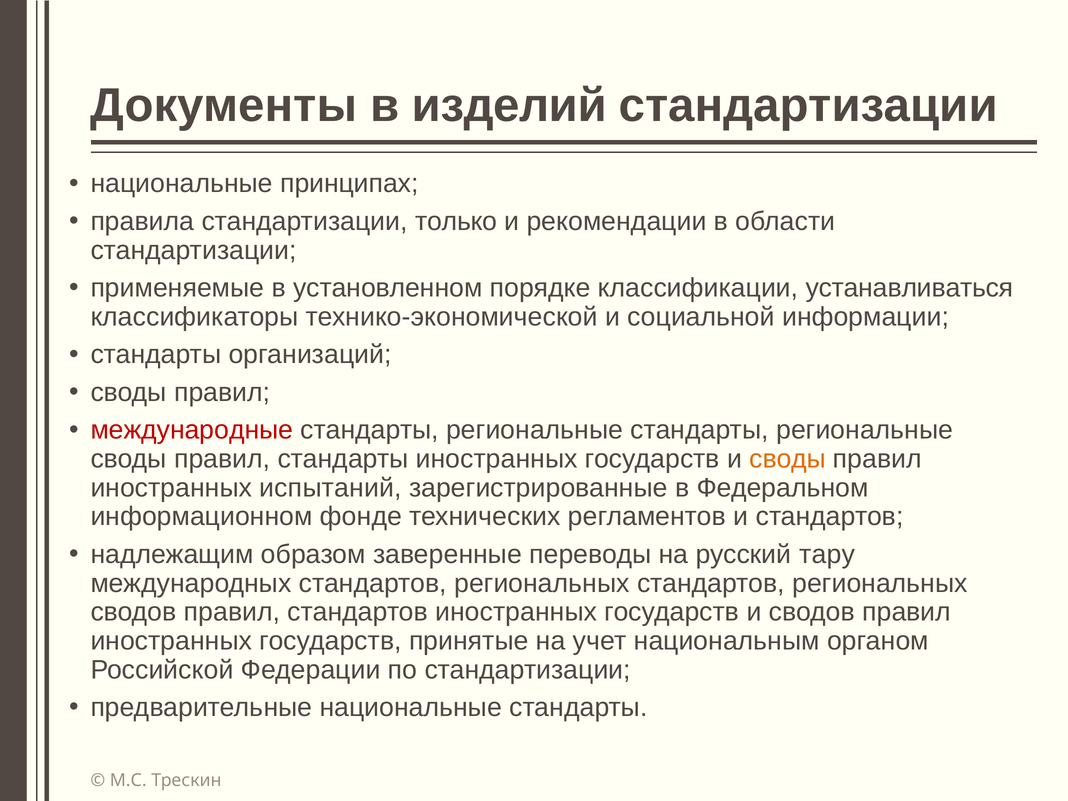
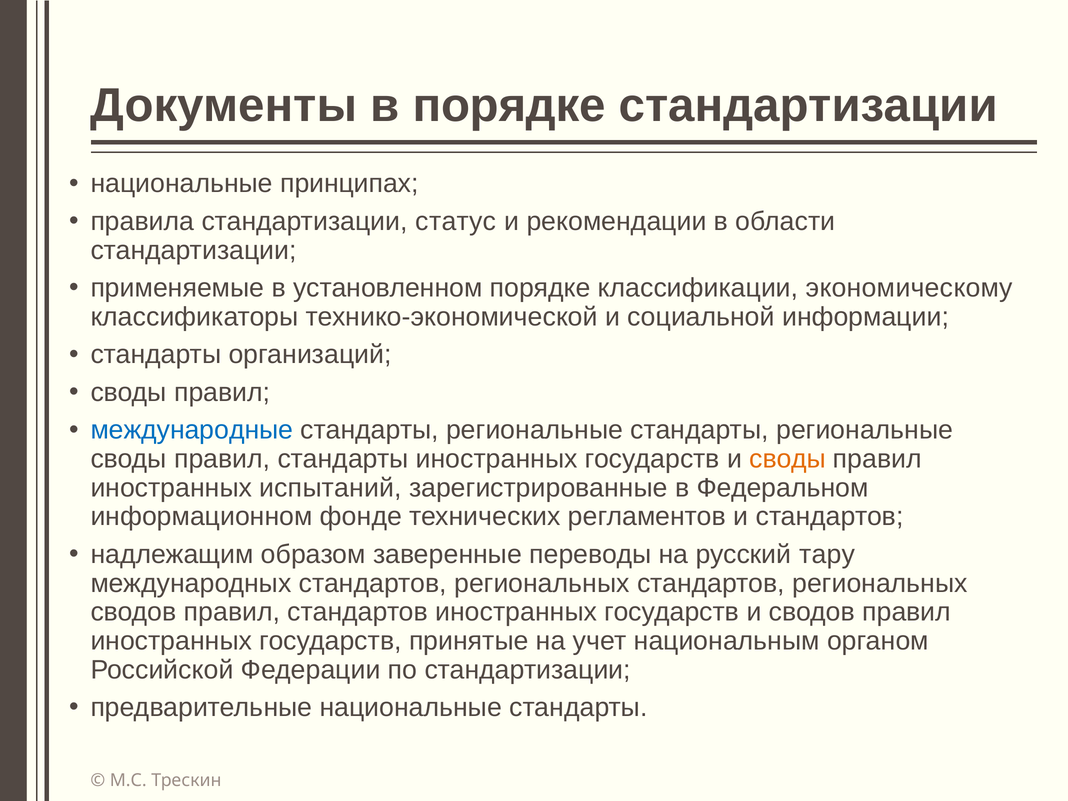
в изделий: изделий -> порядке (509, 106)
только: только -> статус (456, 221)
устанавливаться: устанавливаться -> экономическому (909, 288)
международные colour: red -> blue (192, 430)
